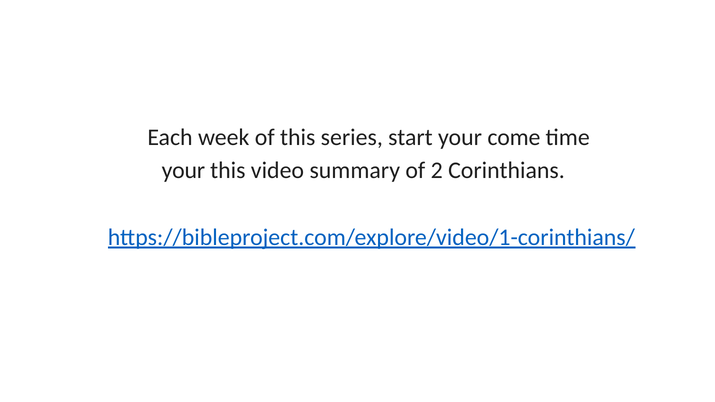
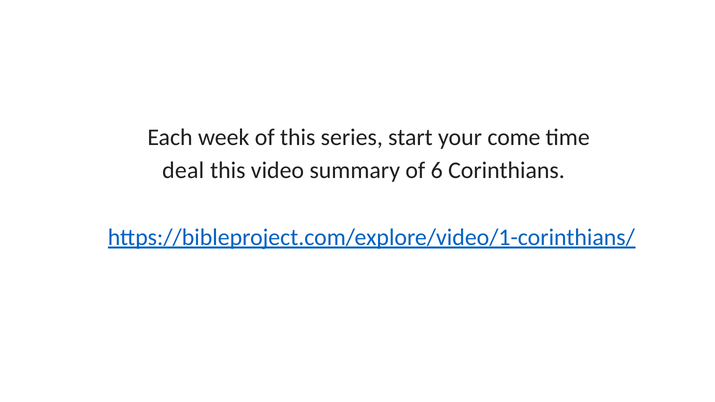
your: your -> deal (183, 171)
2: 2 -> 6 (437, 171)
